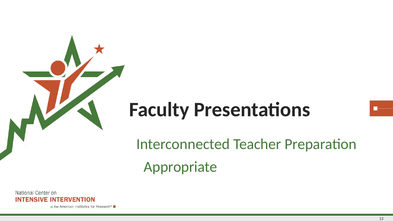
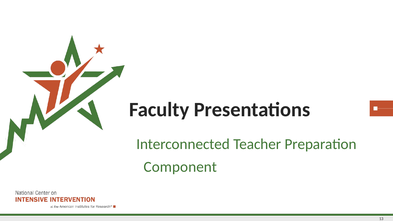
Appropriate: Appropriate -> Component (180, 167)
